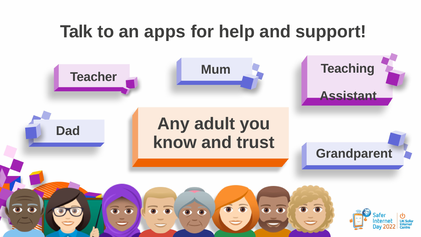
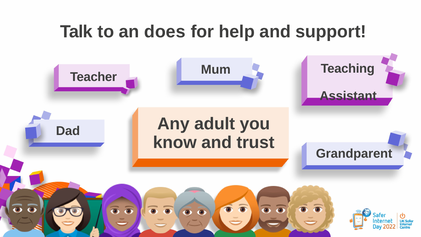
apps: apps -> does (165, 32)
